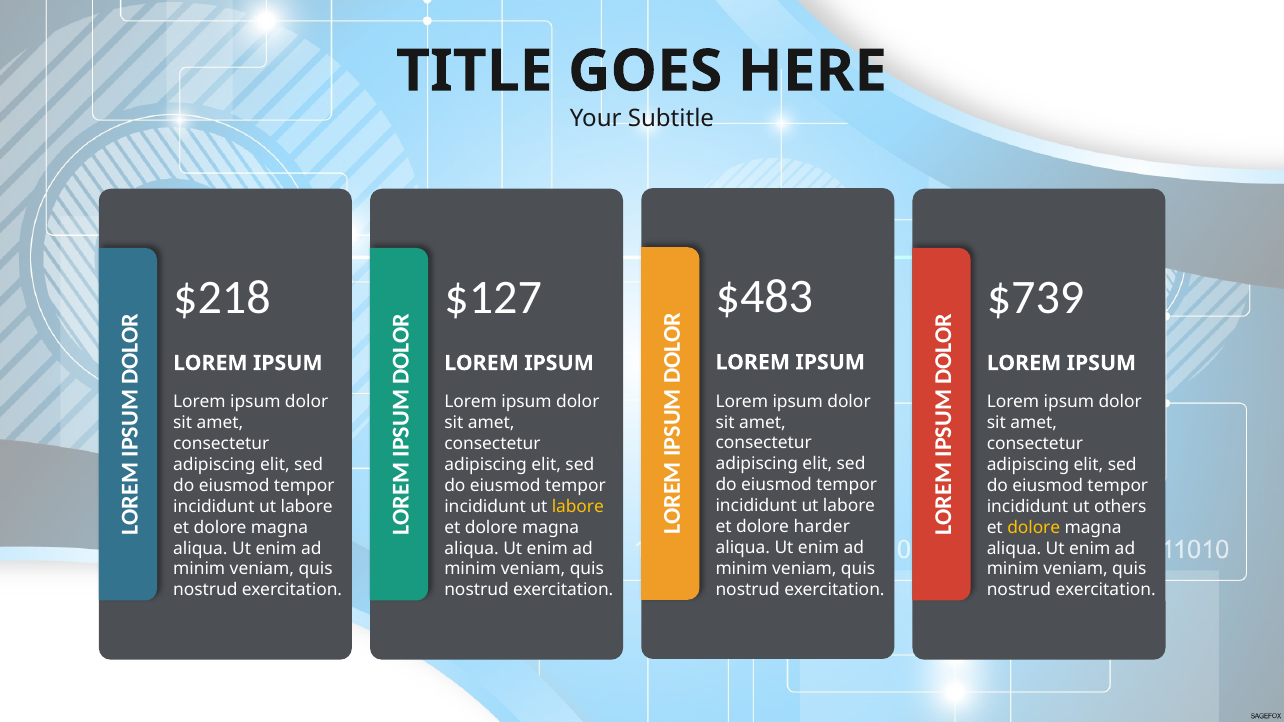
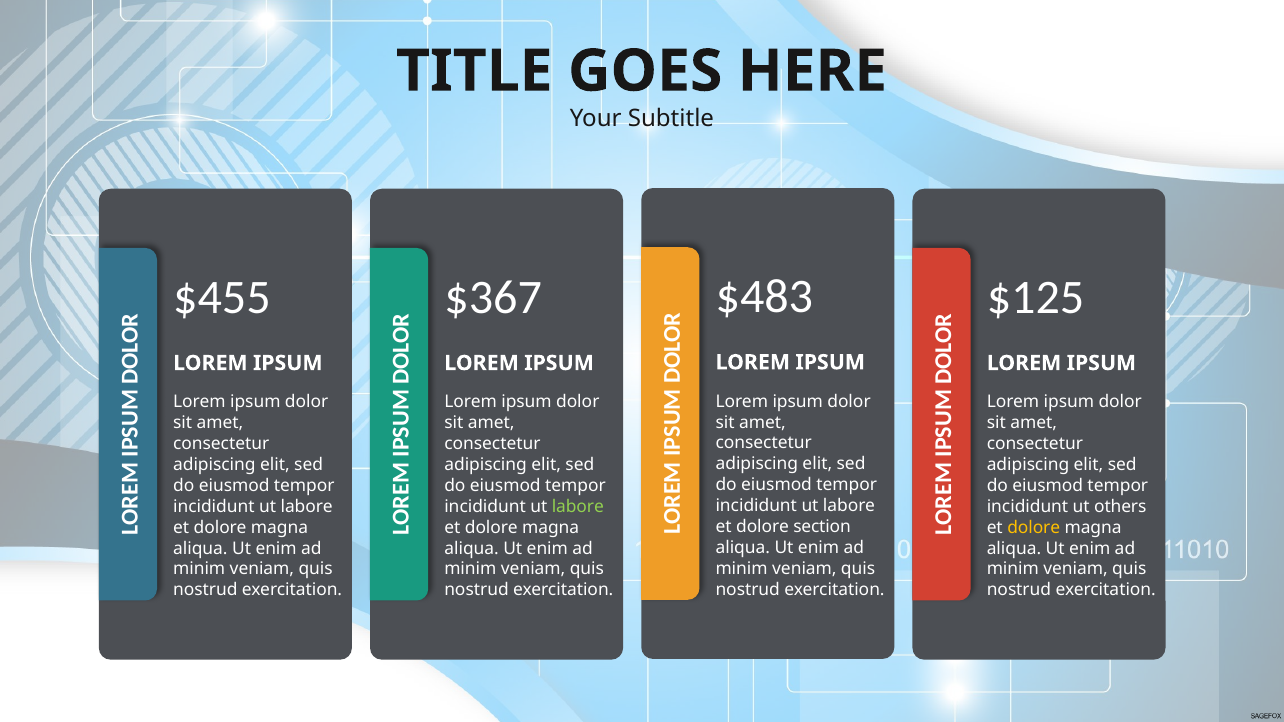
$218: $218 -> $455 (222, 298)
$127: $127 -> $367 (493, 298)
$739: $739 -> $125 (1036, 298)
labore colour: yellow -> light green (578, 507)
harder: harder -> section (822, 527)
